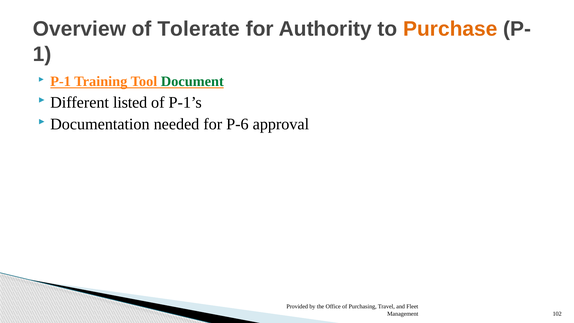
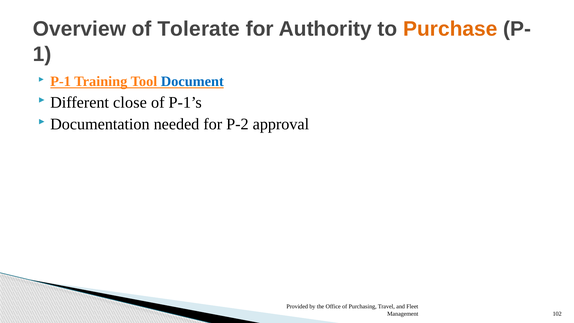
Document colour: green -> blue (192, 81)
listed: listed -> close (130, 102)
P-6: P-6 -> P-2 (237, 124)
